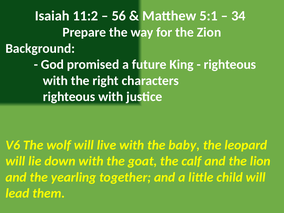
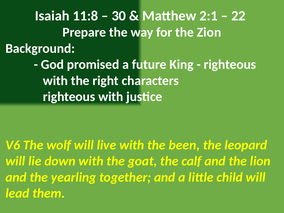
11:2: 11:2 -> 11:8 (85, 16)
56: 56 -> 30 (119, 16)
5:1: 5:1 -> 2:1 (209, 16)
34: 34 -> 22 (238, 16)
baby: baby -> been (184, 145)
